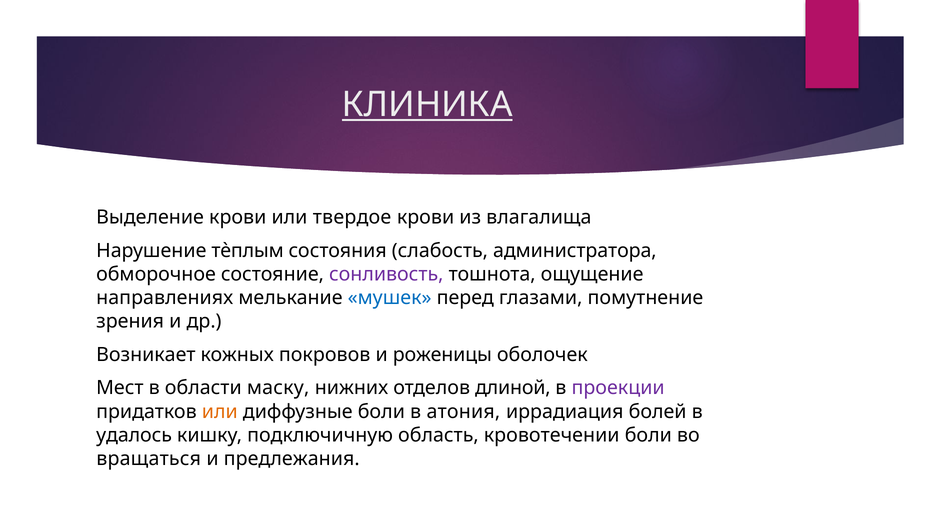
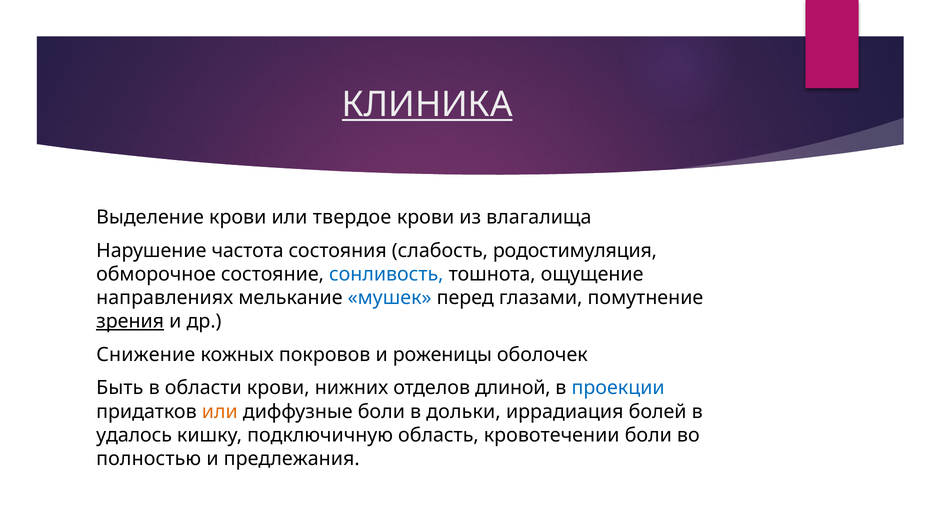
тѐплым: тѐплым -> частота (248, 251)
администратора: администратора -> родостимуляция (575, 251)
сонливость colour: purple -> blue (386, 274)
зрения underline: none -> present (130, 322)
Возникает: Возникает -> Снижение (146, 355)
Мест: Мест -> Быть (120, 388)
области маску: маску -> крови (278, 388)
проекции colour: purple -> blue (618, 388)
атония: атония -> дольки (463, 412)
вращаться: вращаться -> полностью (149, 459)
